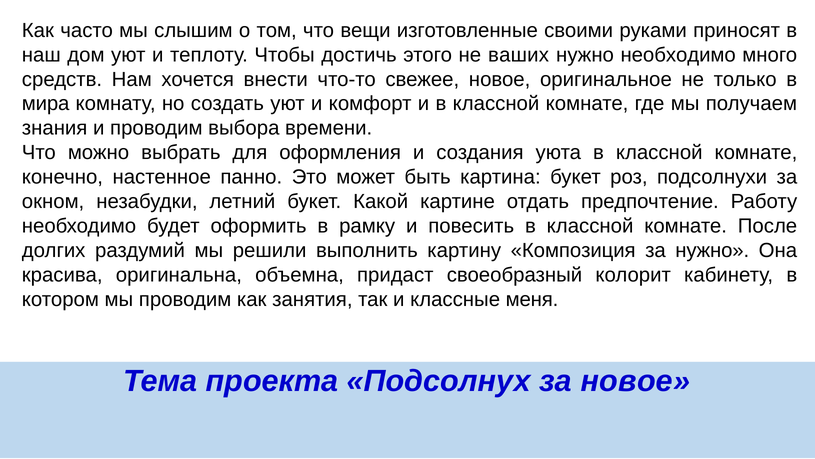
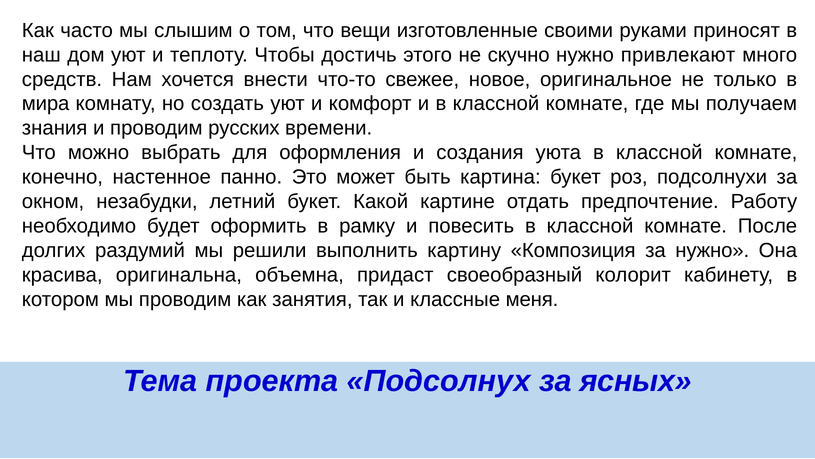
ваших: ваших -> скучно (519, 55)
нужно необходимо: необходимо -> привлекают (678, 55)
выбора: выбора -> русских (244, 128)
за новое: новое -> ясных (636, 381)
